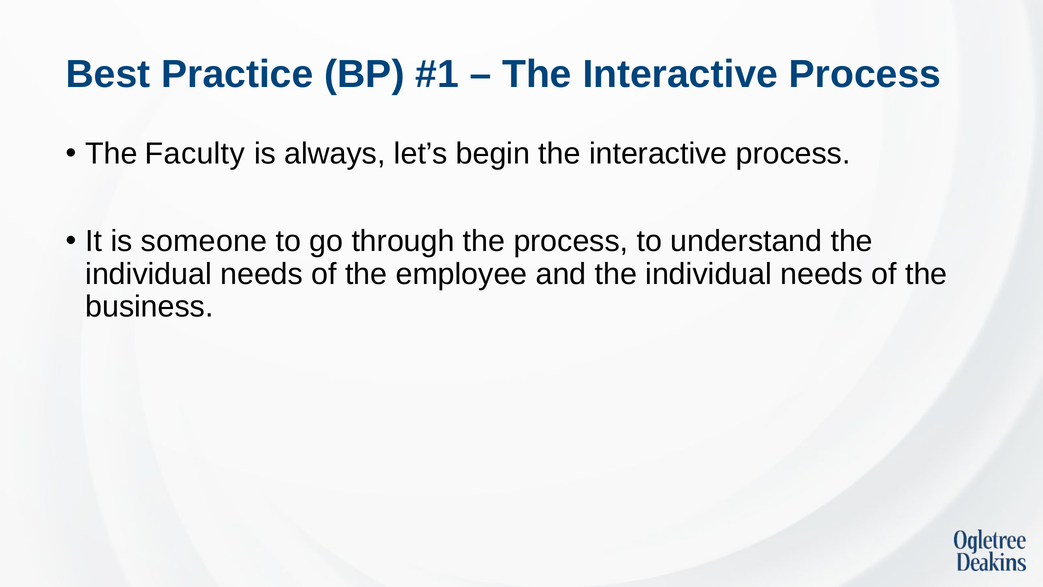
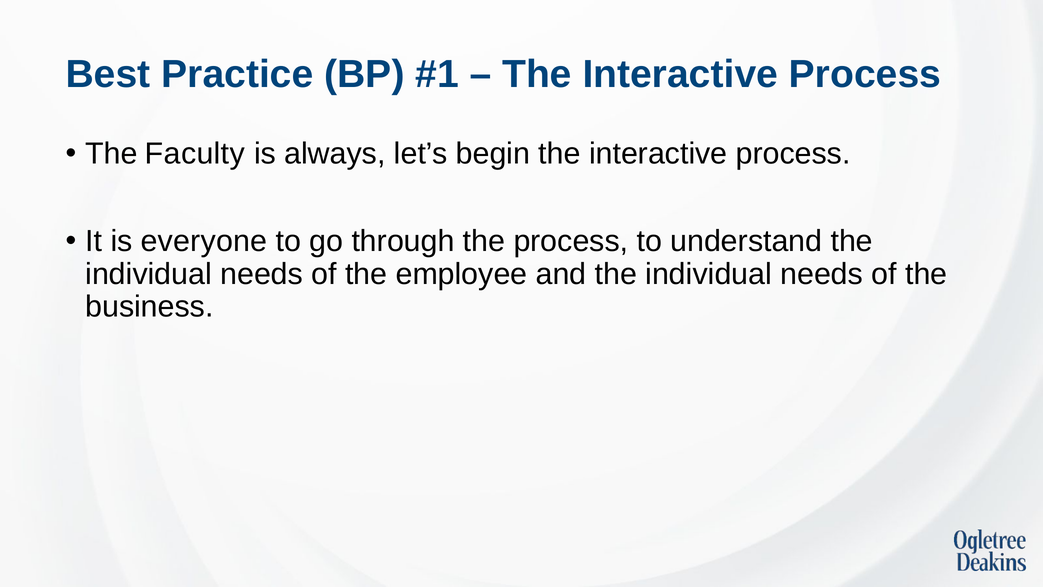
someone: someone -> everyone (204, 241)
